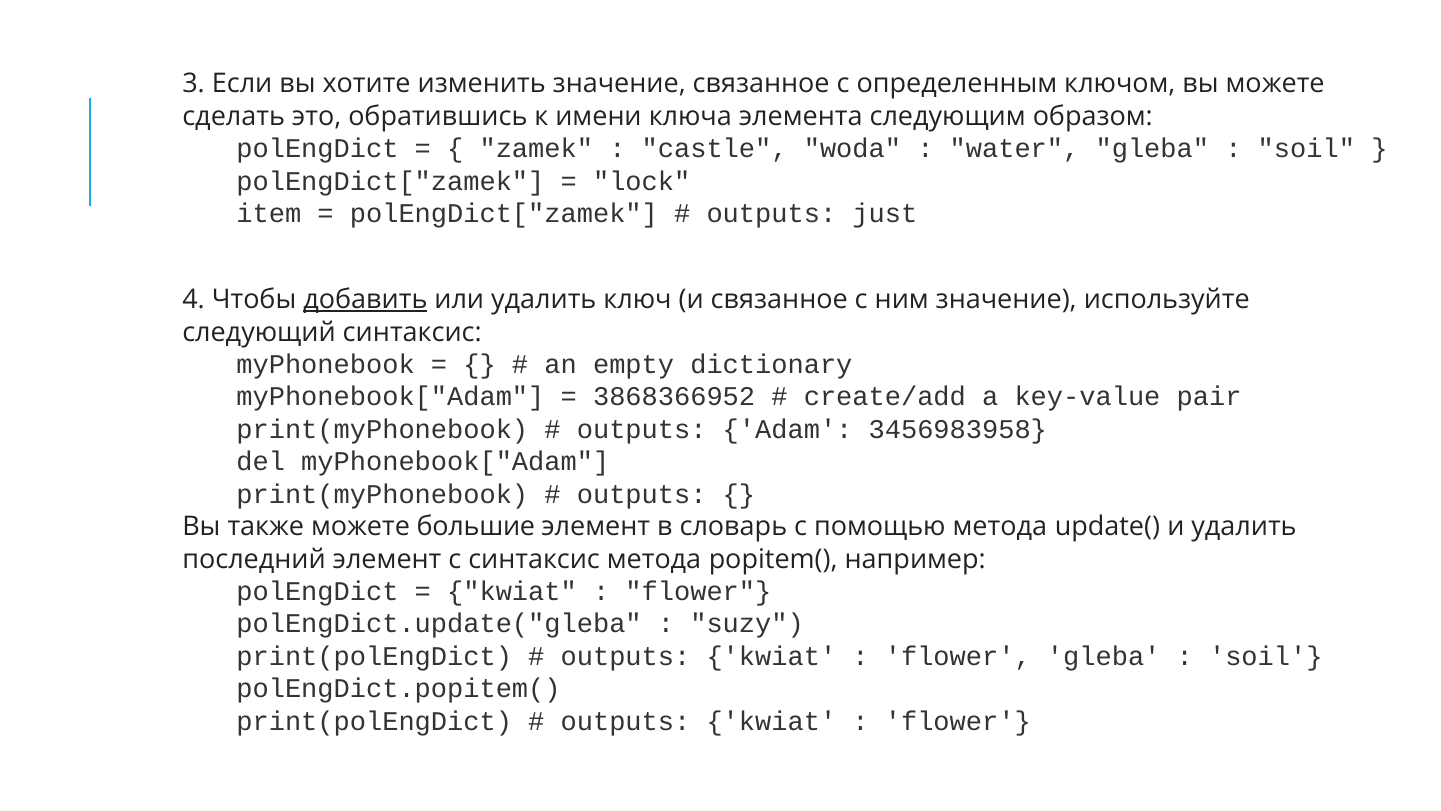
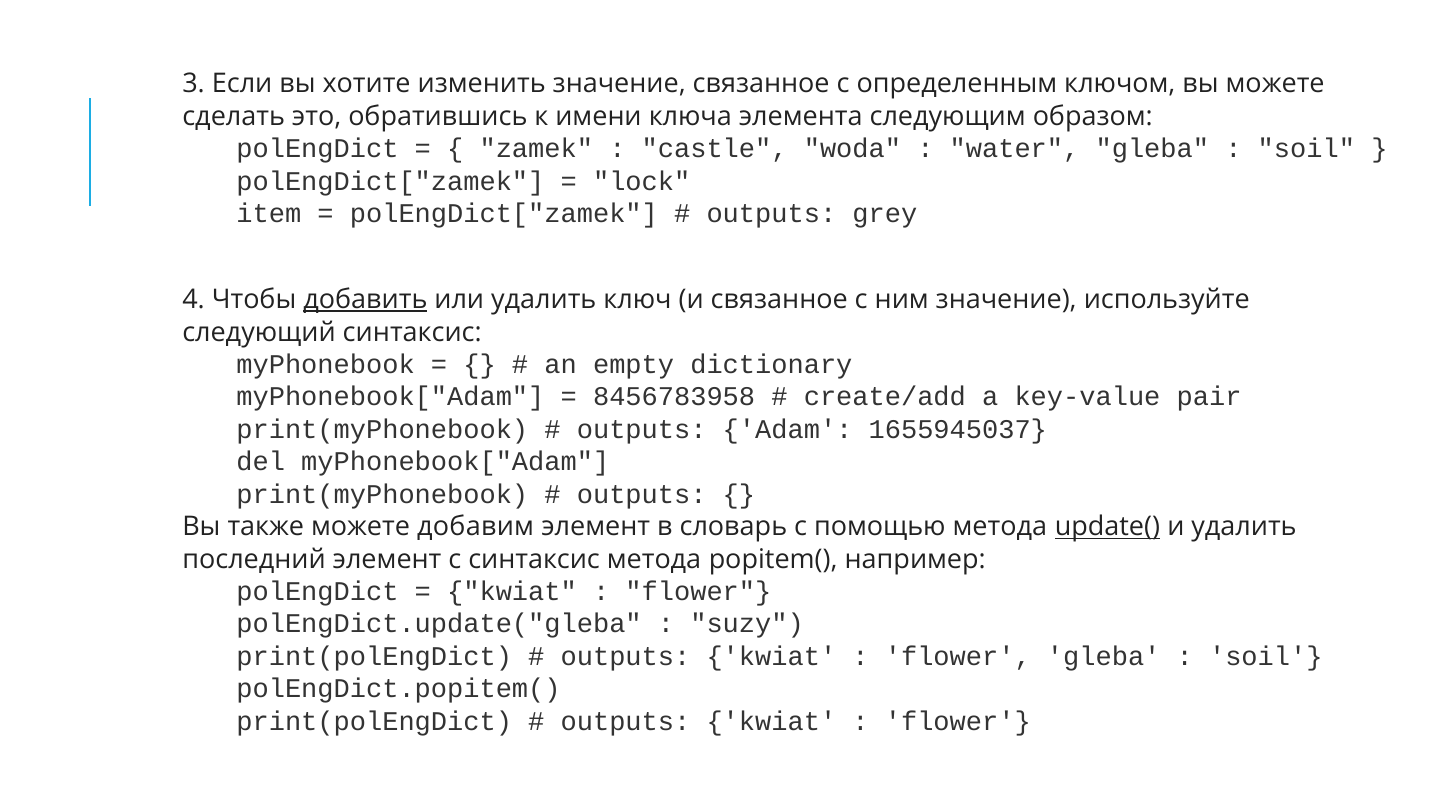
just: just -> grey (885, 213)
3868366952: 3868366952 -> 8456783958 (674, 397)
3456983958: 3456983958 -> 1655945037 (958, 429)
большие: большие -> добавим (476, 526)
update( underline: none -> present (1107, 526)
